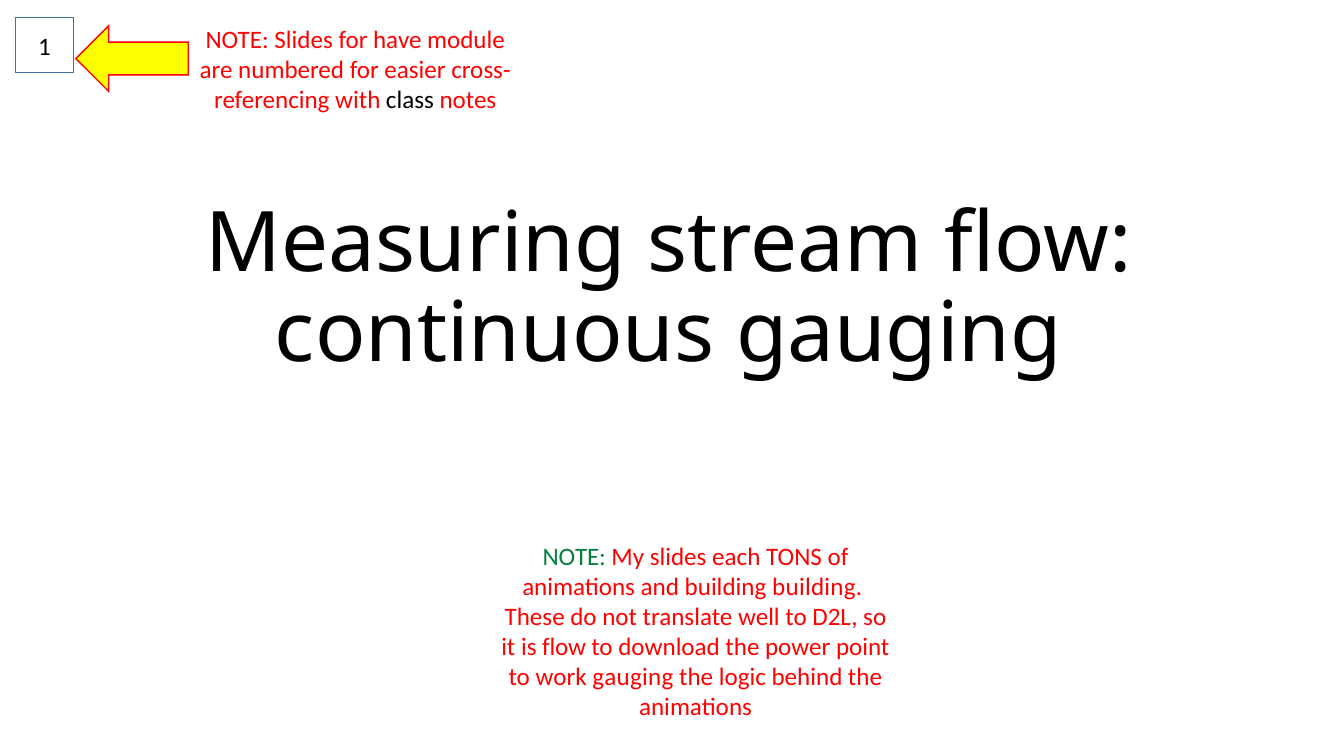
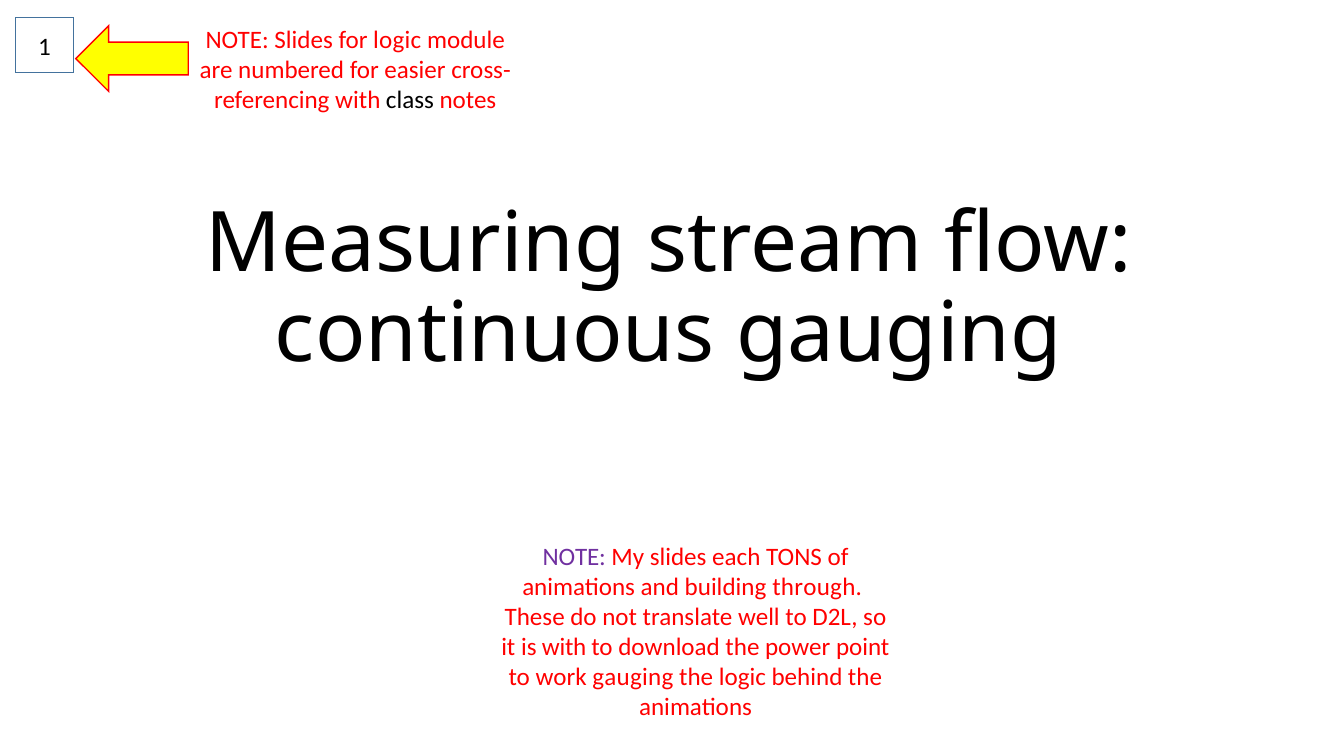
for have: have -> logic (397, 40)
NOTE colour: green -> purple (574, 557)
building building: building -> through (817, 587)
is flow: flow -> with (564, 647)
